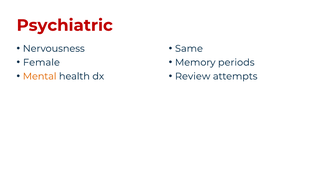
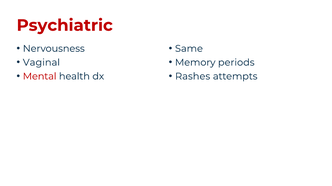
Female: Female -> Vaginal (41, 63)
Mental colour: orange -> red (40, 77)
Review: Review -> Rashes (193, 77)
